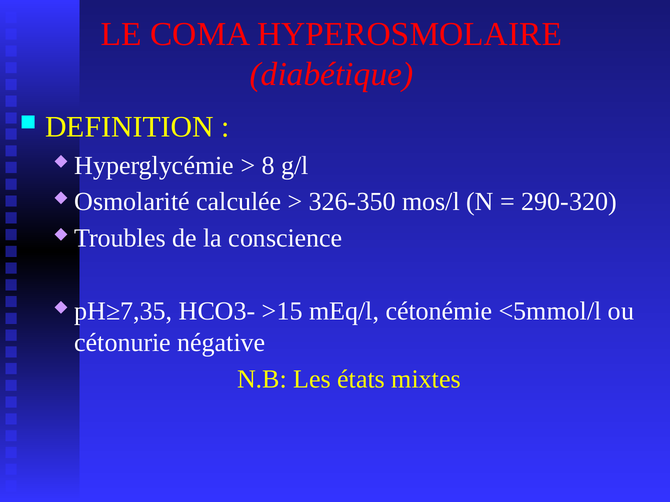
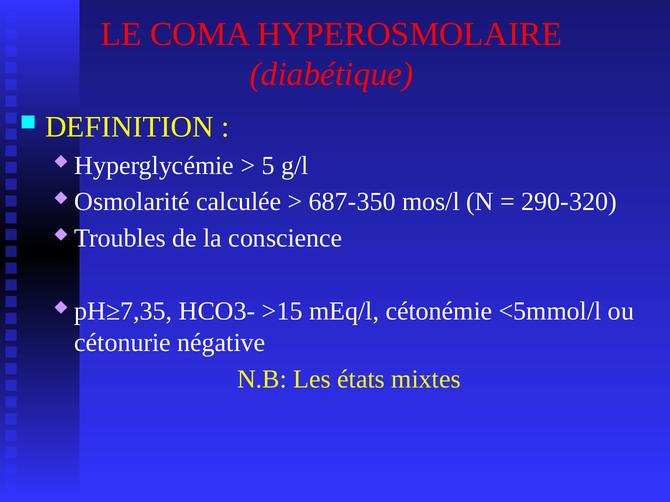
8: 8 -> 5 (268, 166)
326-350: 326-350 -> 687-350 (352, 202)
